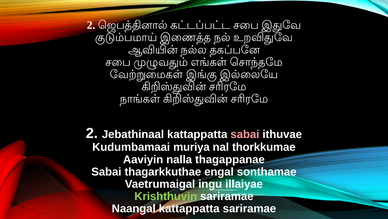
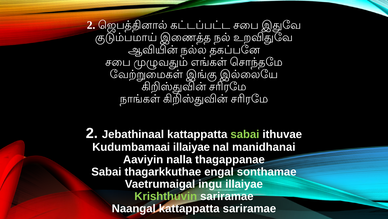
sabai colour: pink -> light green (245, 134)
Kudumbamaai muriya: muriya -> illaiyae (191, 147)
thorkkumae: thorkkumae -> manidhanai (264, 147)
